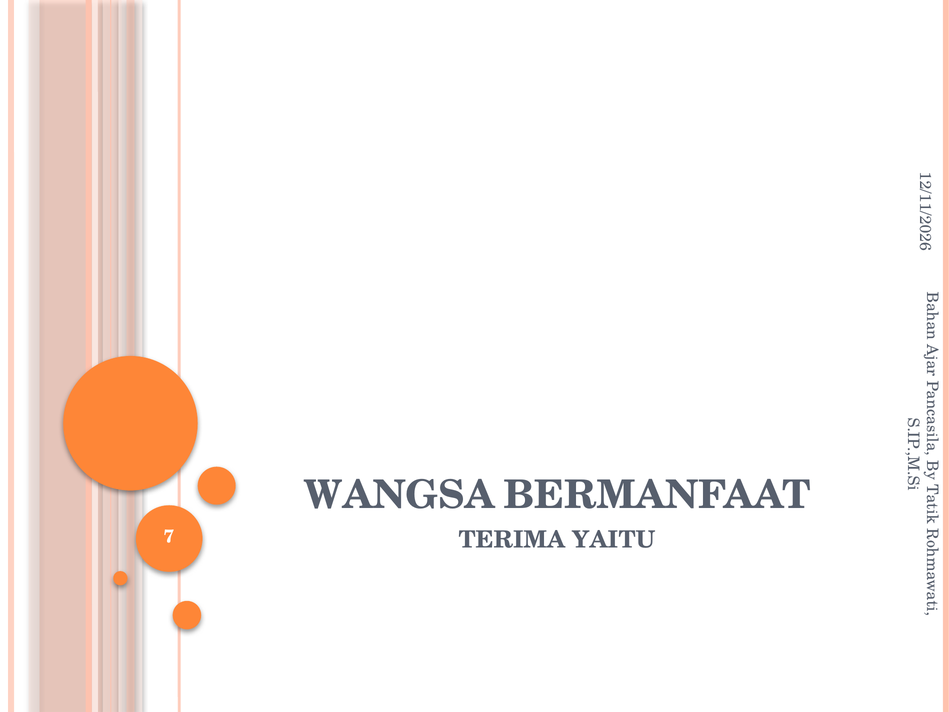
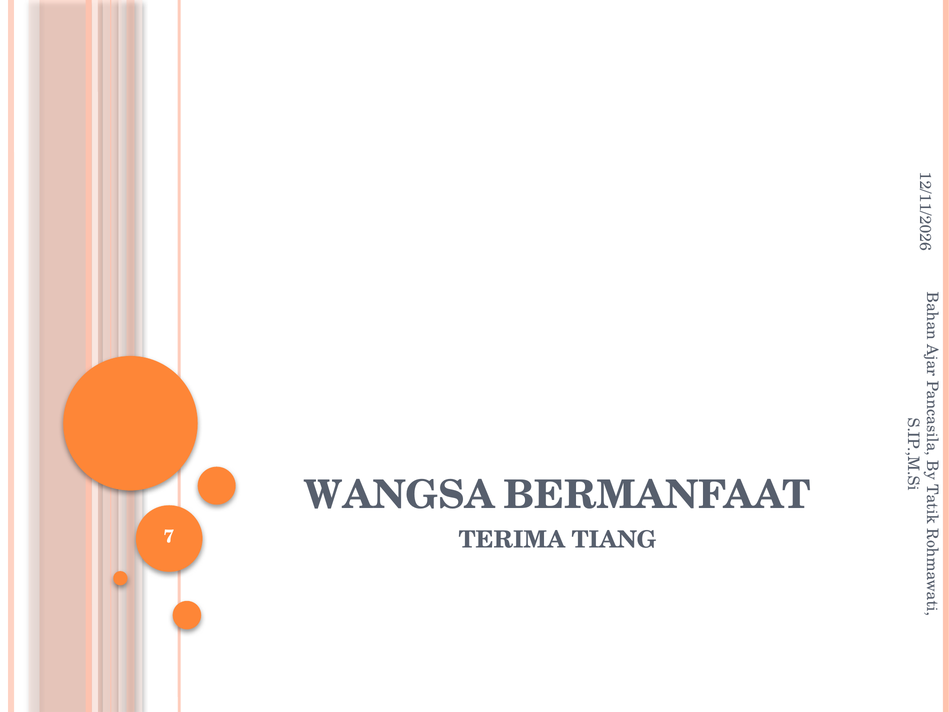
YAITU: YAITU -> TIANG (614, 540)
